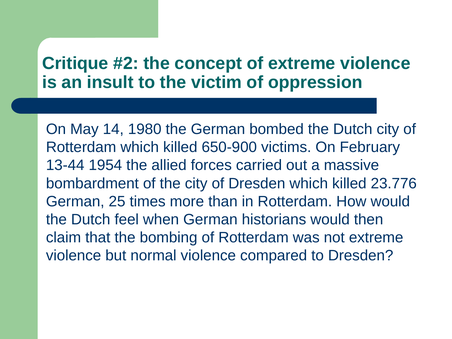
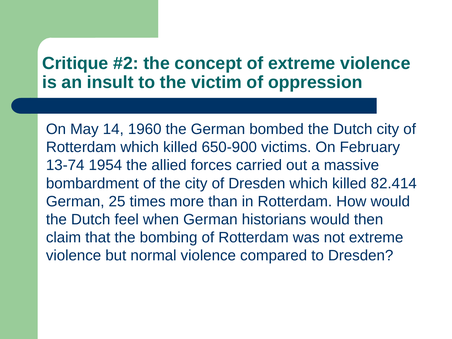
1980: 1980 -> 1960 (145, 129)
13-44: 13-44 -> 13-74 (65, 165)
23.776: 23.776 -> 82.414 (394, 183)
